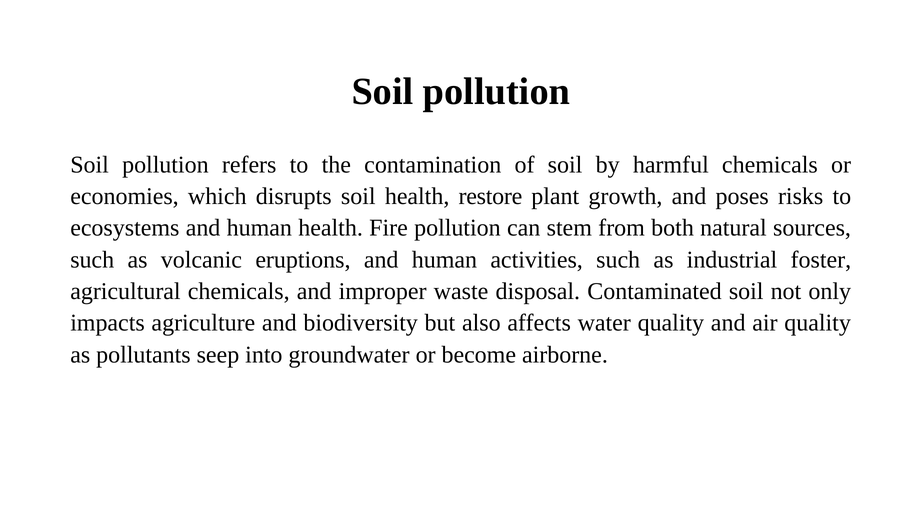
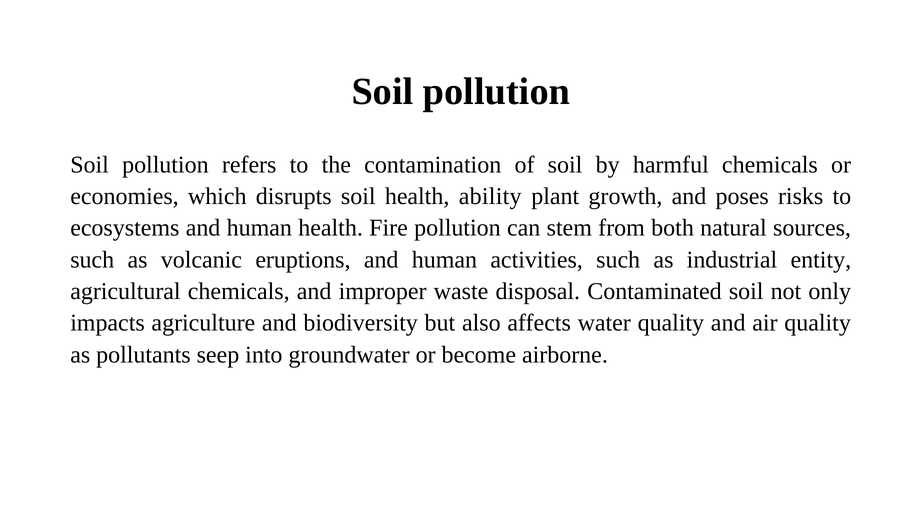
restore: restore -> ability (490, 196)
foster: foster -> entity (821, 259)
